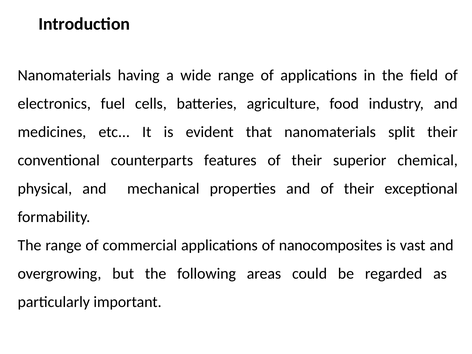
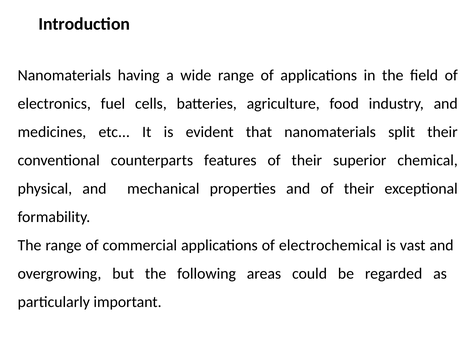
nanocomposites: nanocomposites -> electrochemical (330, 245)
